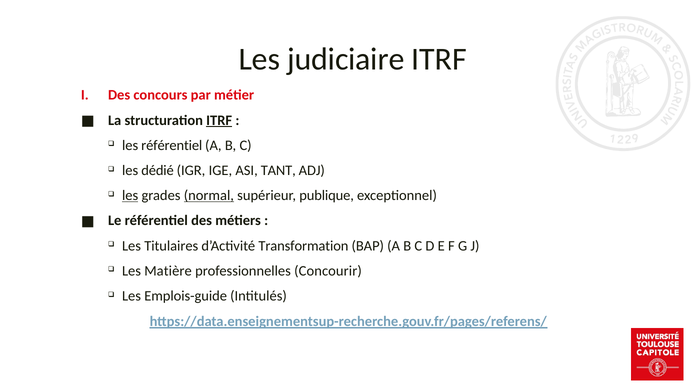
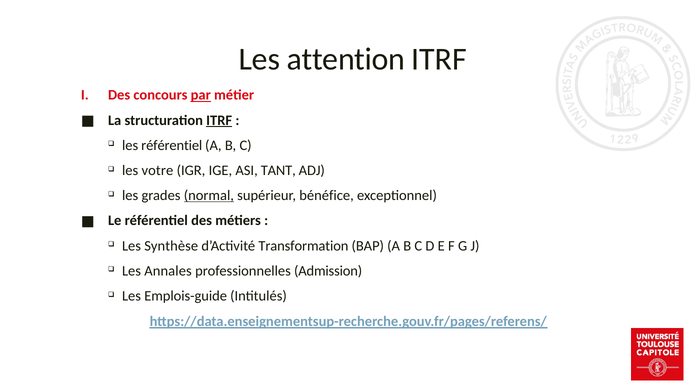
judiciaire: judiciaire -> attention (346, 59)
par underline: none -> present (201, 95)
dédié: dédié -> votre (157, 171)
les underline: present -> none (130, 196)
publique: publique -> bénéfice (327, 196)
Titulaires: Titulaires -> Synthèse (171, 246)
Matière: Matière -> Annales (168, 271)
Concourir: Concourir -> Admission (328, 271)
